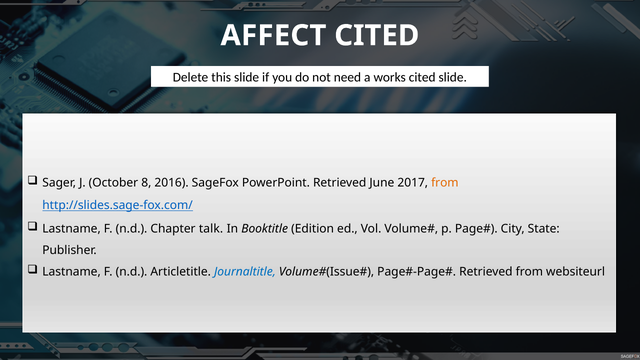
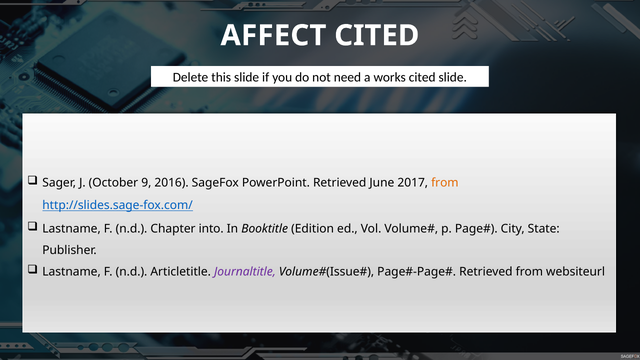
8: 8 -> 9 (146, 183)
talk: talk -> into (211, 229)
Journaltitle colour: blue -> purple (245, 272)
